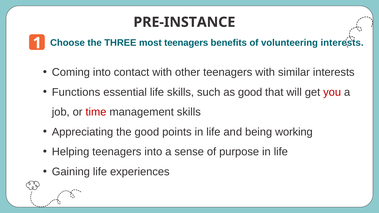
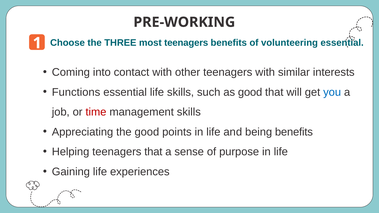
PRE-INSTANCE: PRE-INSTANCE -> PRE-WORKING (184, 22)
volunteering interests: interests -> essential (342, 43)
you colour: red -> blue (332, 92)
being working: working -> benefits (294, 132)
teenagers into: into -> that (153, 152)
